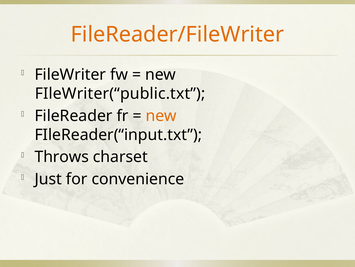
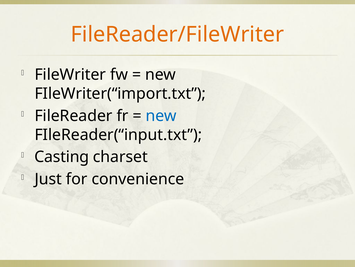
FIleWriter(“public.txt: FIleWriter(“public.txt -> FIleWriter(“import.txt (120, 93)
new colour: orange -> blue (161, 115)
Throws: Throws -> Casting (62, 157)
